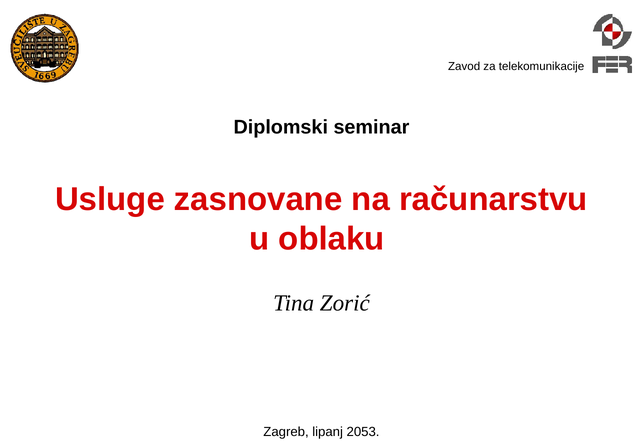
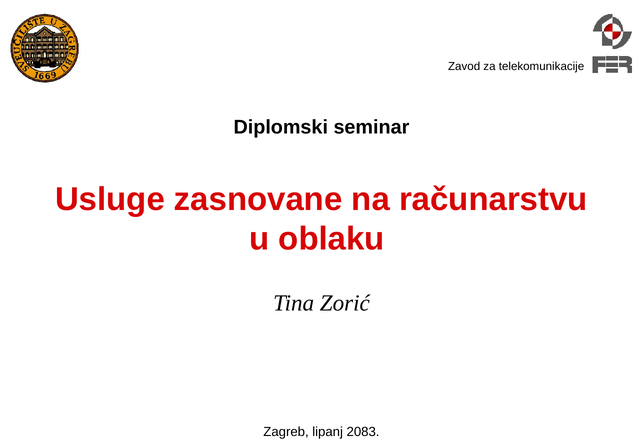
2053: 2053 -> 2083 (363, 432)
